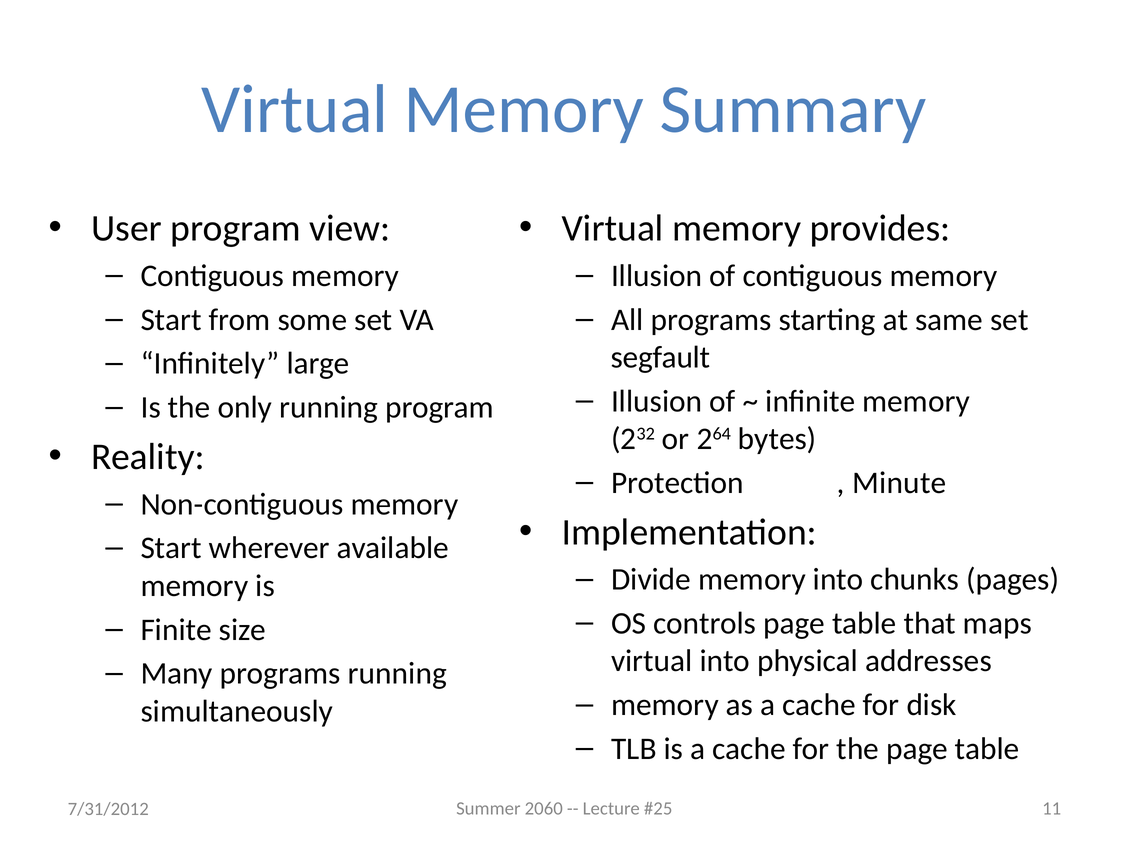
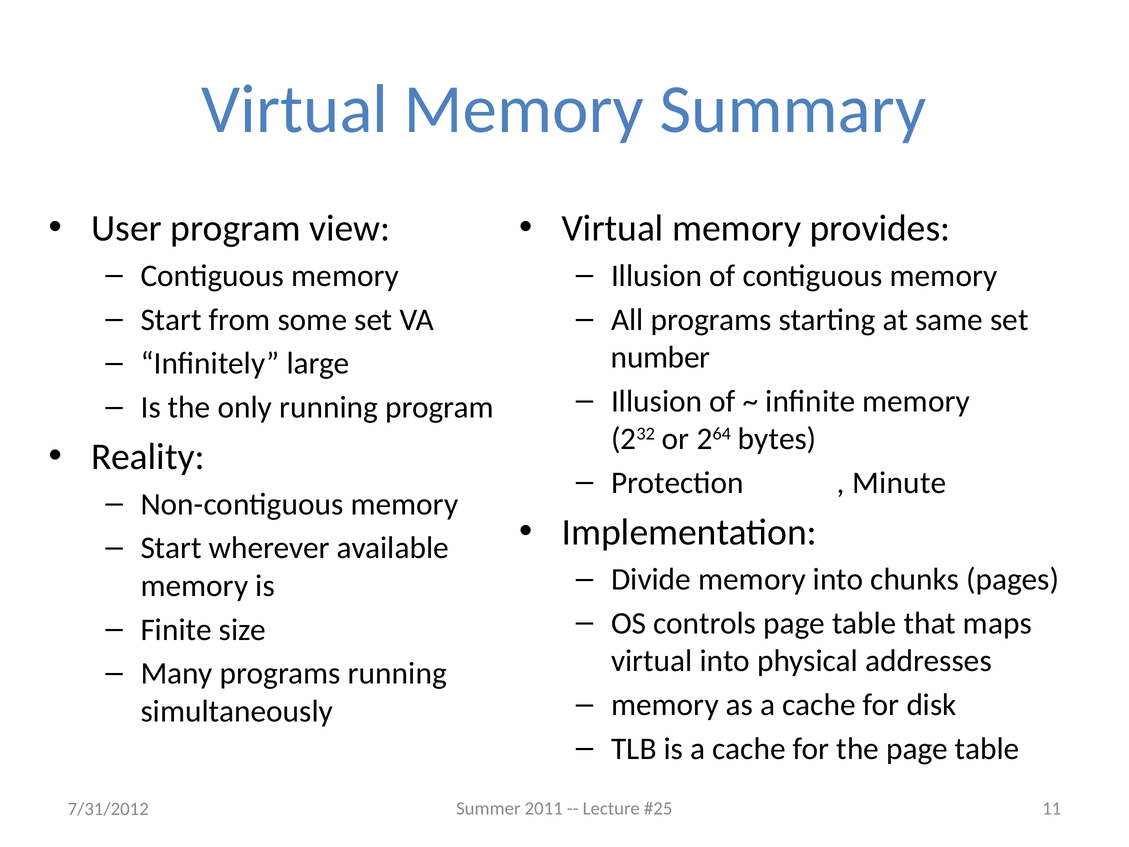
segfault: segfault -> number (661, 357)
2060: 2060 -> 2011 (544, 808)
